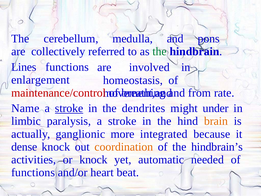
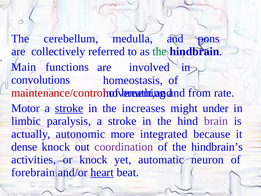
Lines: Lines -> Main (24, 67)
enlargement: enlargement -> convolutions (41, 80)
Name: Name -> Motor (25, 108)
dendrites: dendrites -> increases (144, 108)
brain colour: orange -> purple (216, 121)
ganglionic: ganglionic -> autonomic (80, 134)
coordination colour: orange -> purple (124, 147)
needed: needed -> neuron (207, 159)
functions: functions -> forebrain (33, 172)
heart underline: none -> present (102, 172)
